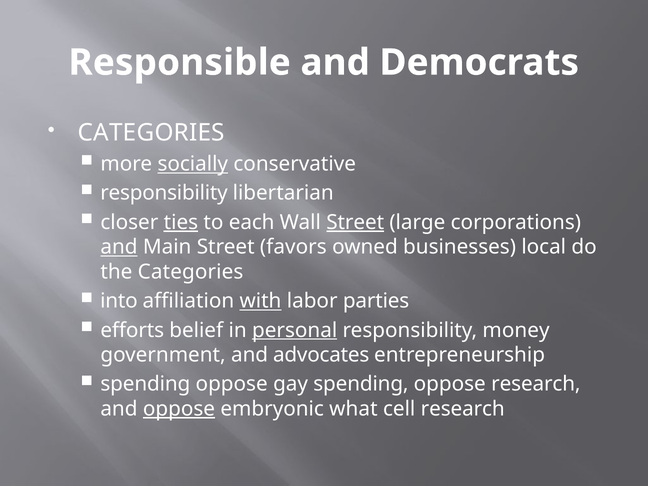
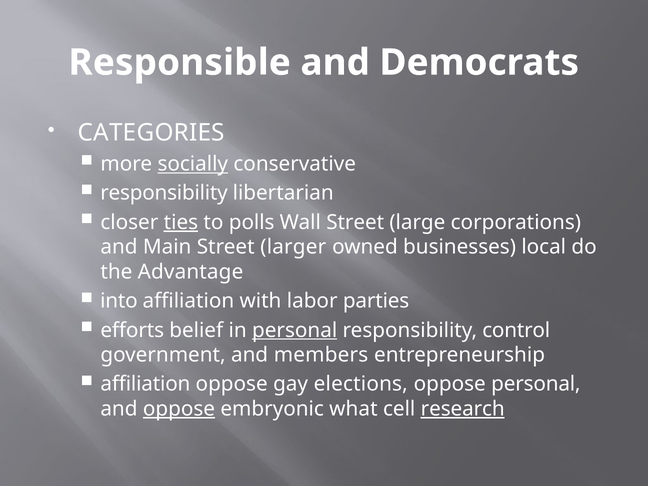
each: each -> polls (252, 222)
Street underline: present -> none (355, 222)
and underline: present -> none (119, 247)
favors: favors -> larger (293, 247)
the Categories: Categories -> Advantage (191, 272)
with underline: present -> none (260, 301)
money: money -> control (516, 330)
advocates: advocates -> members (321, 355)
spending: spending -> affiliation (145, 384)
gay spending: spending -> elections (361, 384)
oppose research: research -> personal (536, 384)
research underline: none -> present (463, 409)
